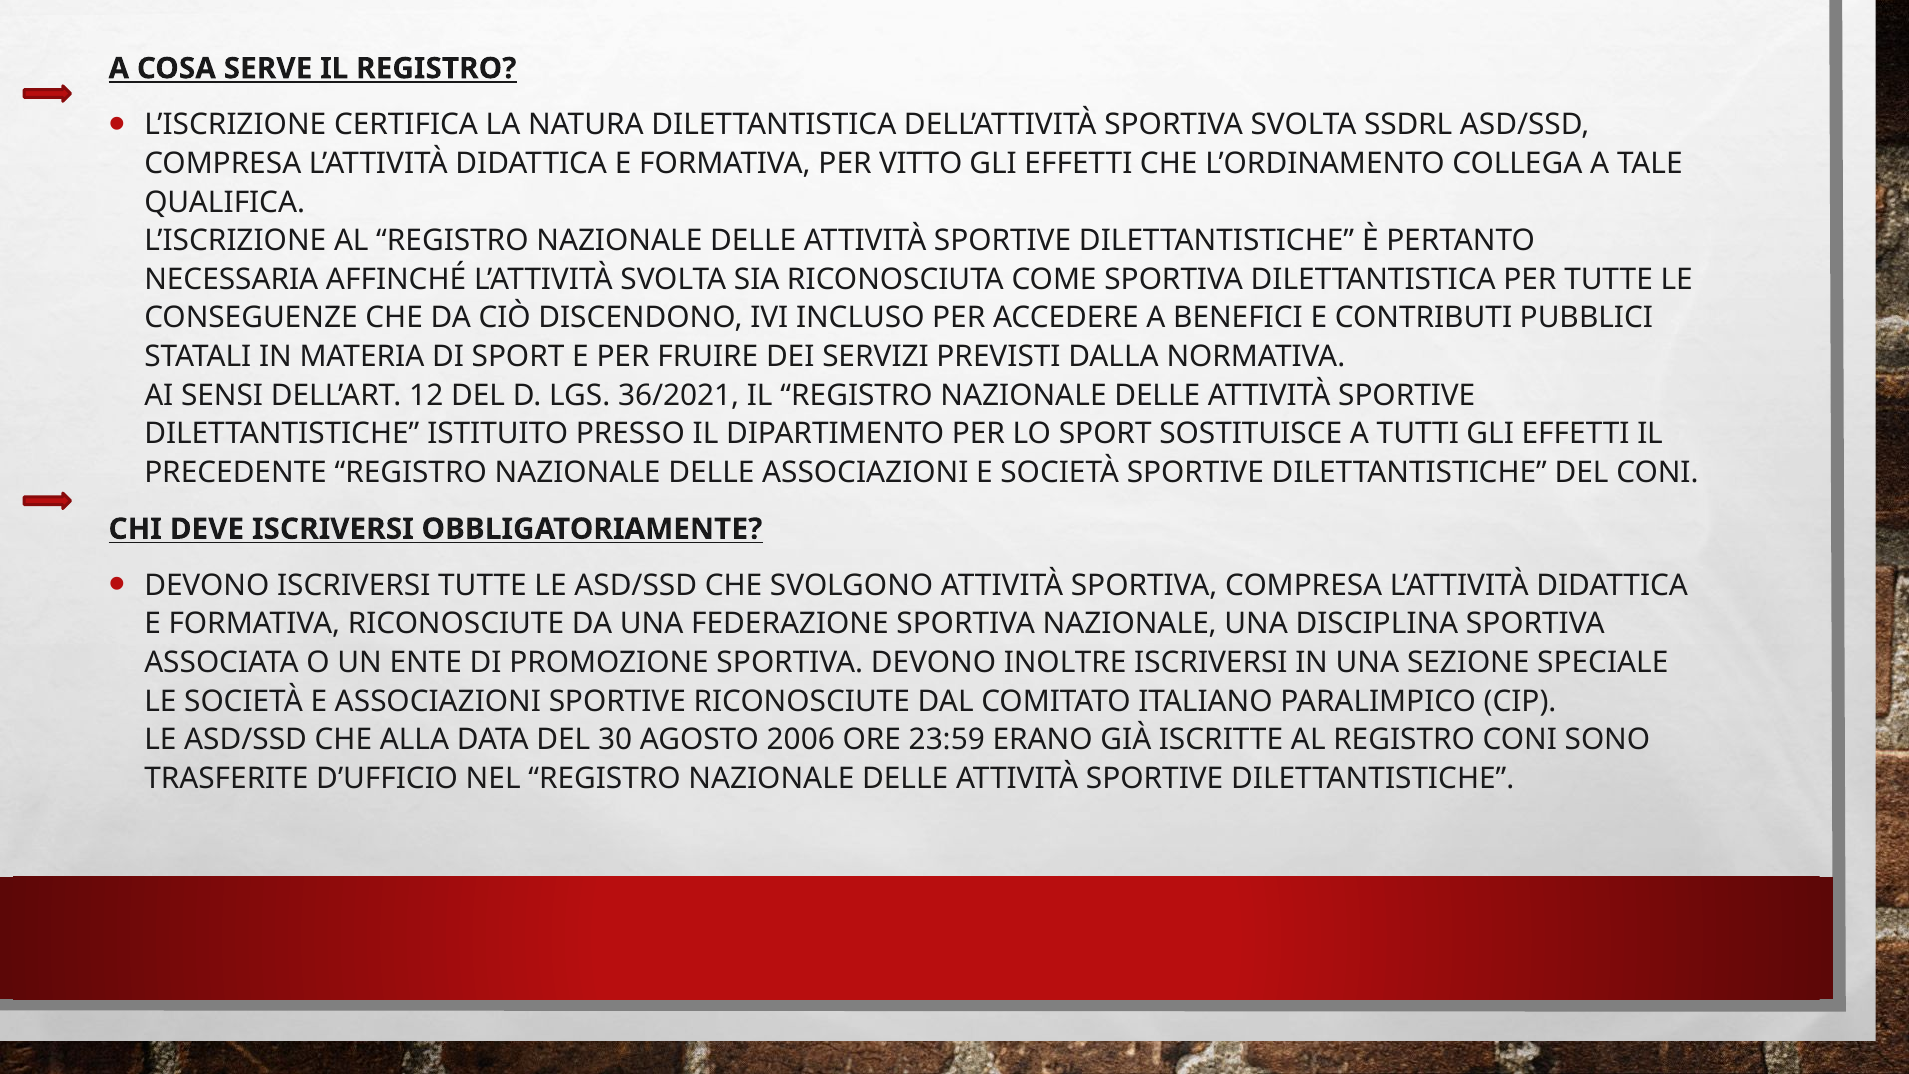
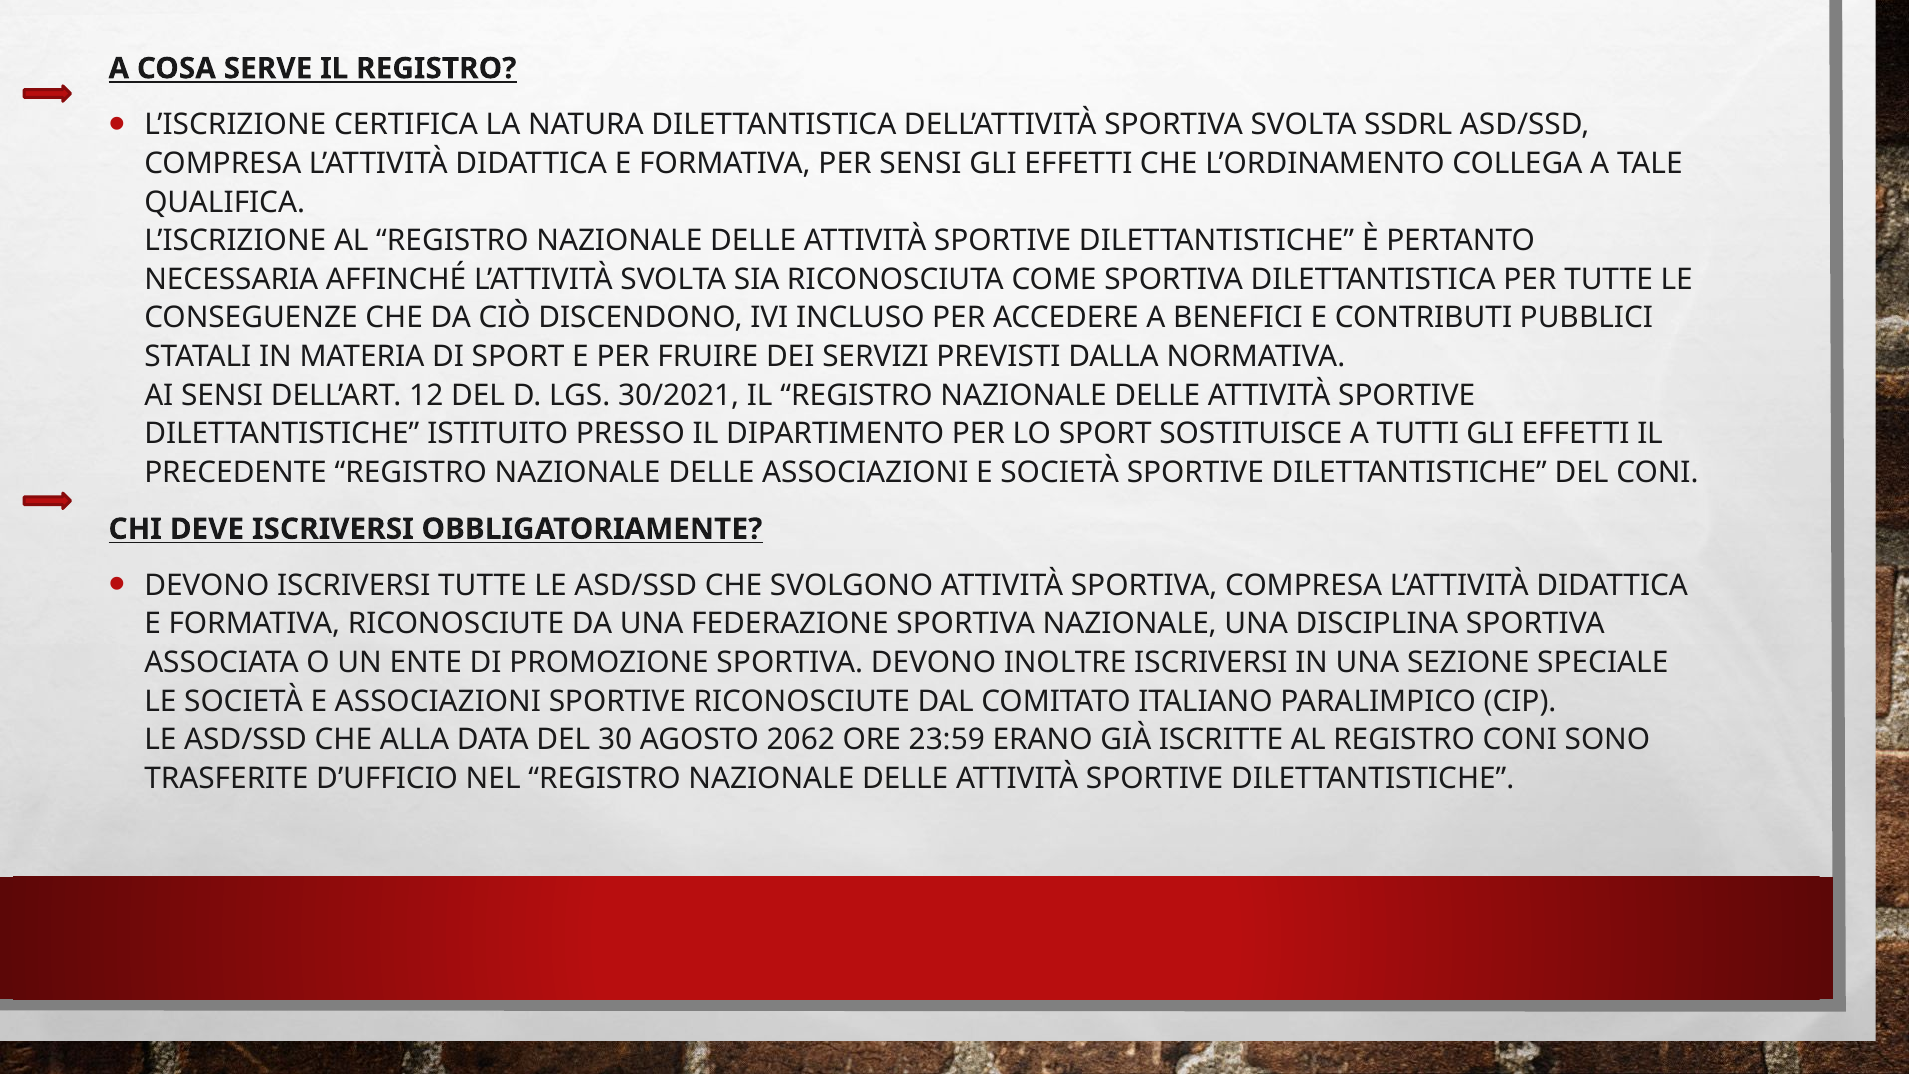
PER VITTO: VITTO -> SENSI (921, 164)
36/2021: 36/2021 -> 30/2021 (679, 395)
2006: 2006 -> 2062 (801, 740)
